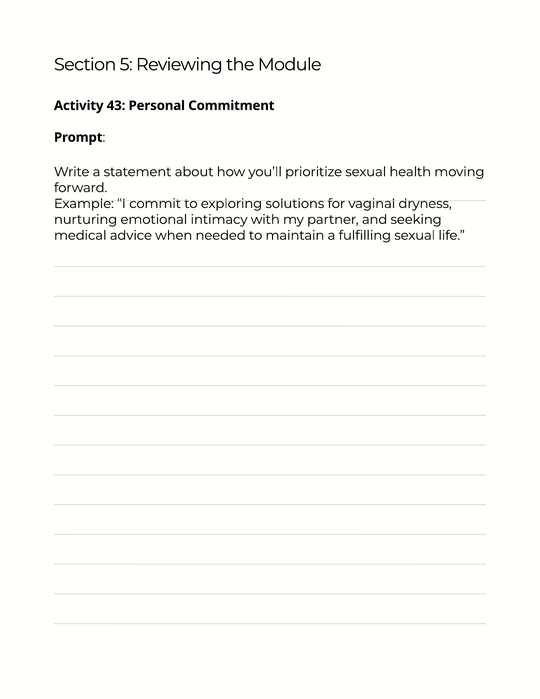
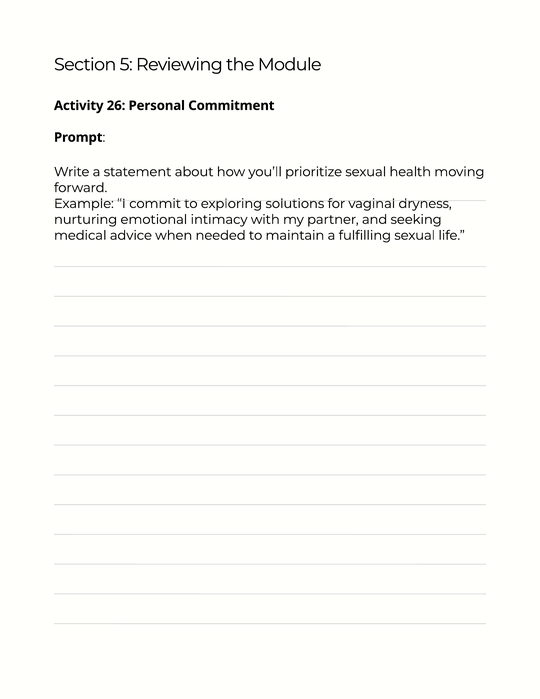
43: 43 -> 26 (116, 106)
